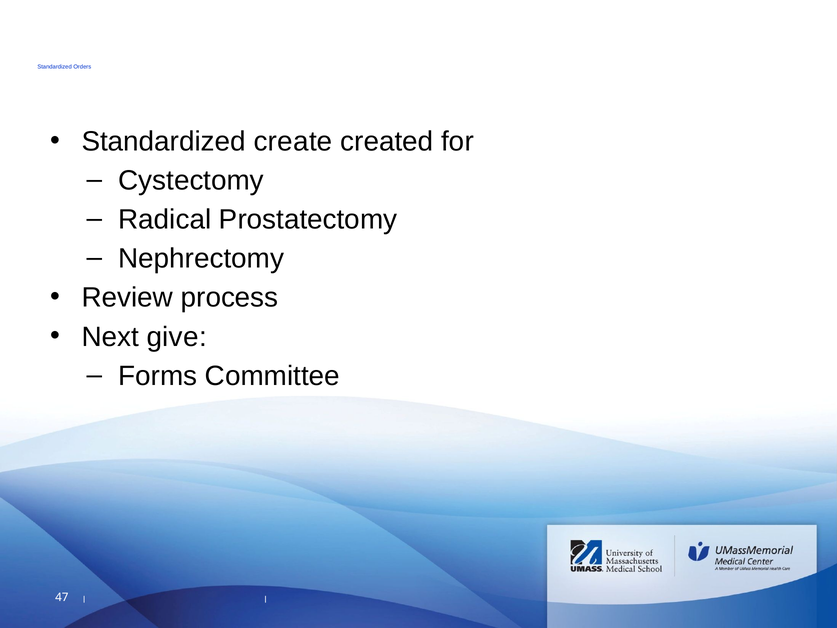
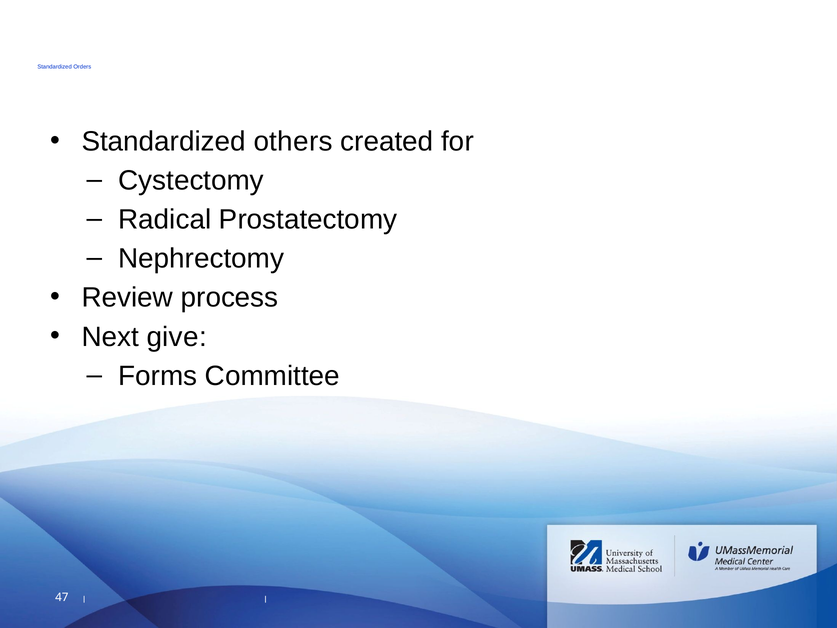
create: create -> others (293, 141)
